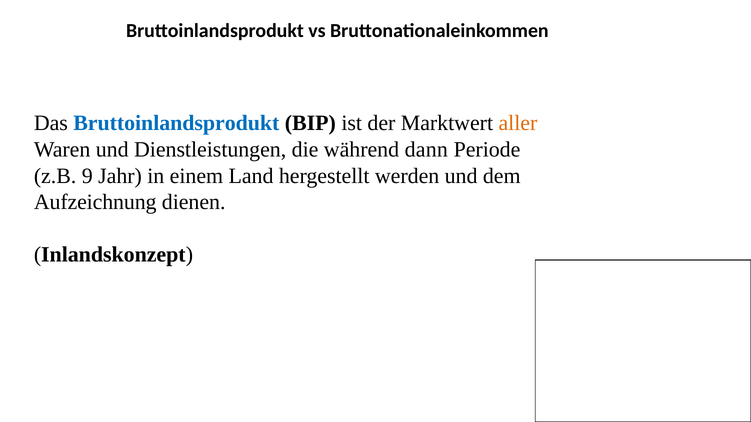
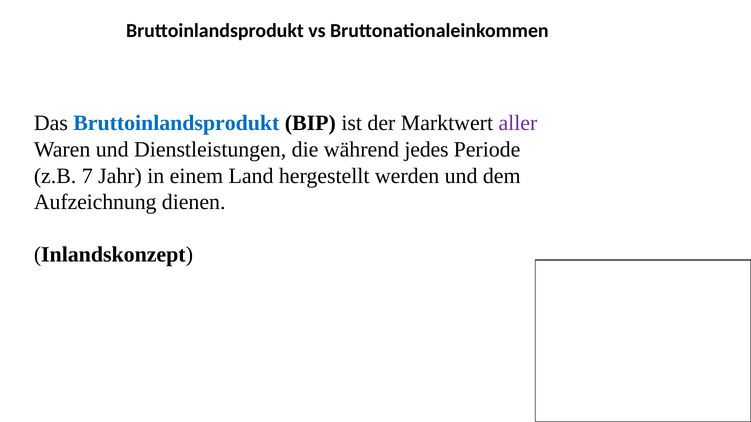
aller colour: orange -> purple (518, 123)
dann: dann -> jedes (427, 150)
9: 9 -> 7 (87, 176)
